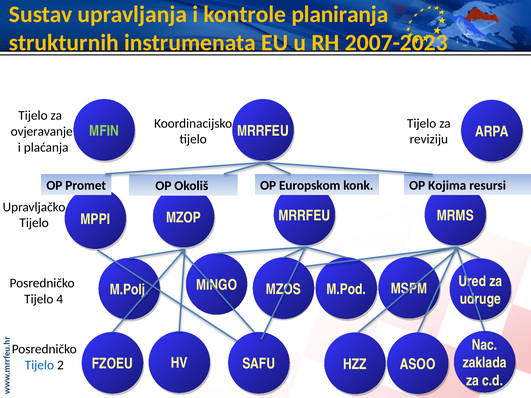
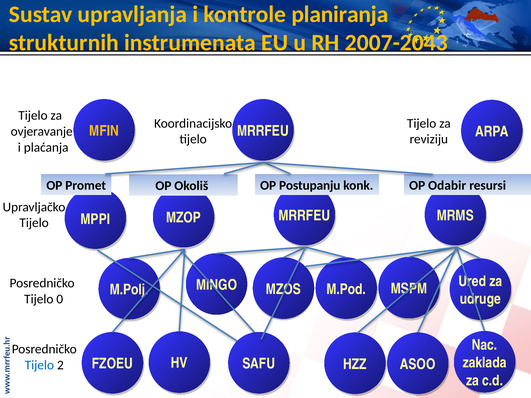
2007-2023: 2007-2023 -> 2007-2043 (396, 43)
MFIN colour: light green -> yellow (104, 131)
Europskom: Europskom -> Postupanju (310, 186)
Kojima: Kojima -> Odabir (447, 186)
4: 4 -> 0 (60, 299)
